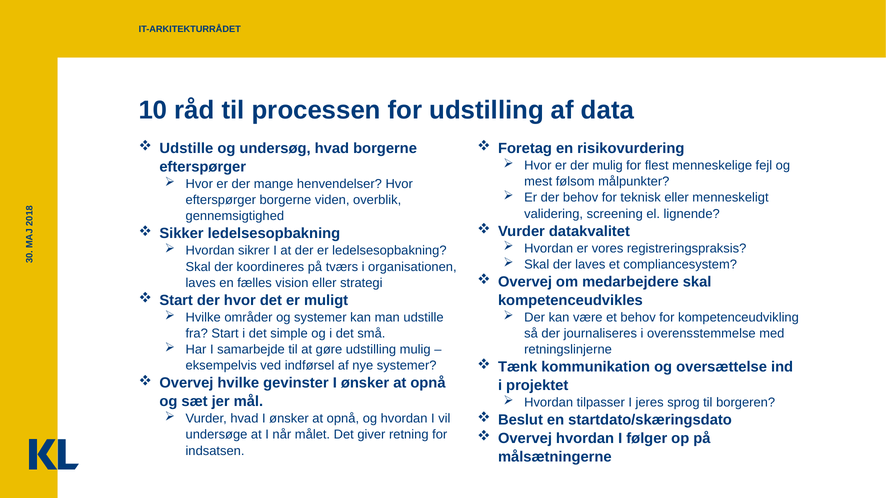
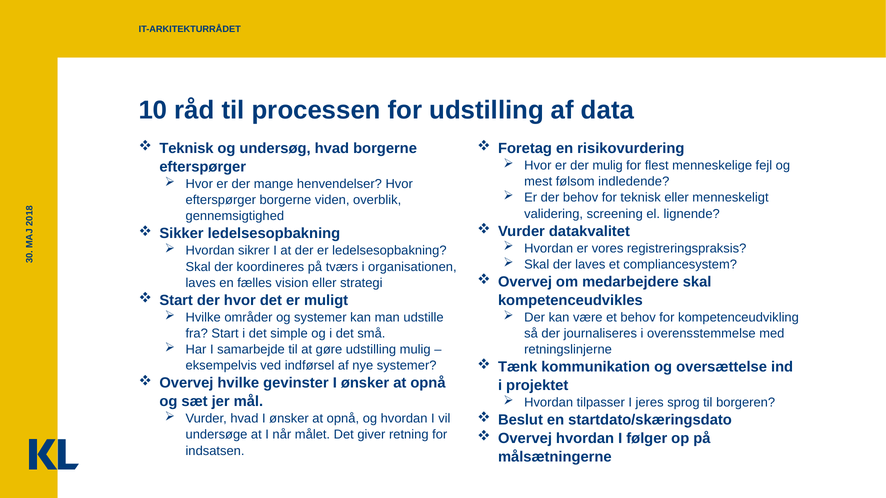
Udstille: Udstille -> Teknisk (186, 149)
målpunkter: målpunkter -> indledende (634, 182)
